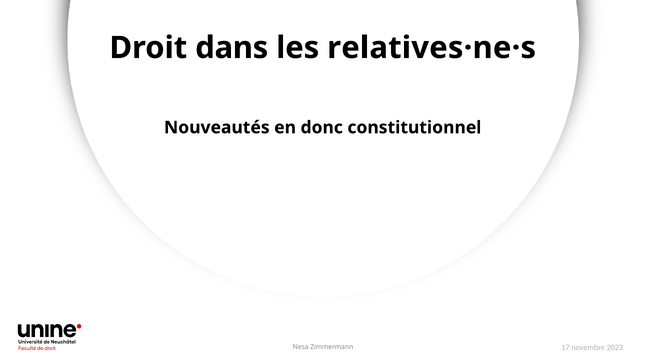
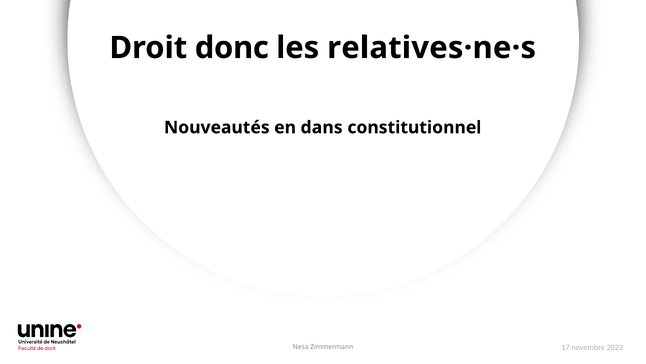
dans: dans -> donc (232, 48)
donc: donc -> dans (322, 127)
